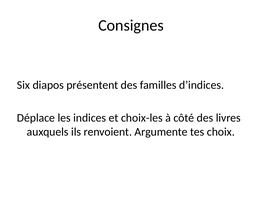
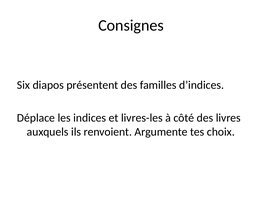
choix-les: choix-les -> livres-les (142, 117)
